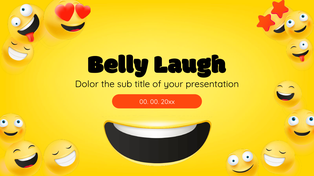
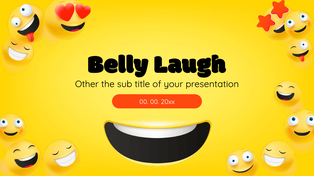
Dolor: Dolor -> Other (87, 84)
